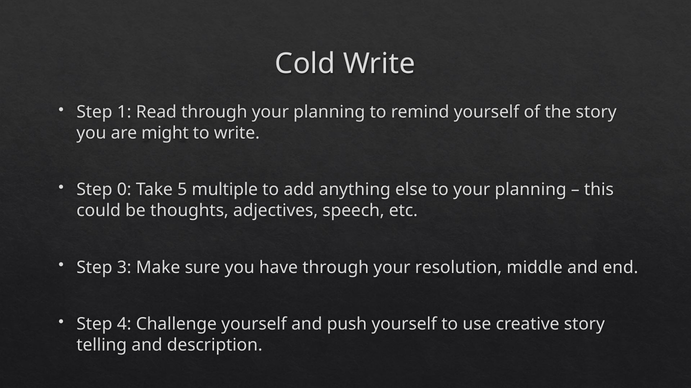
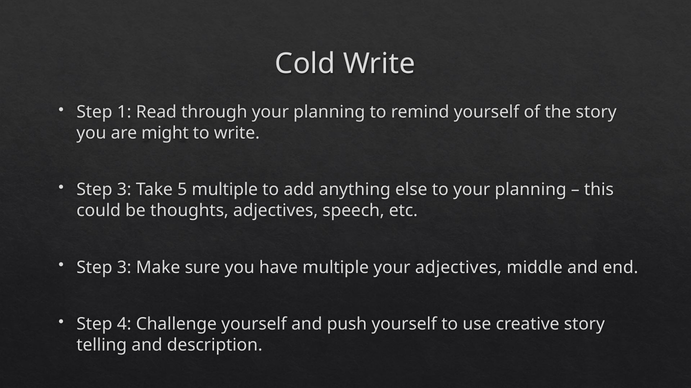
0: 0 -> 3 (124, 190)
have through: through -> multiple (336, 268)
your resolution: resolution -> adjectives (458, 268)
